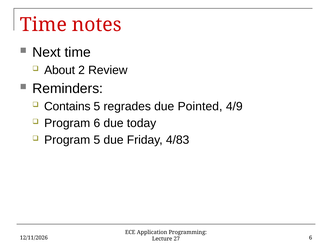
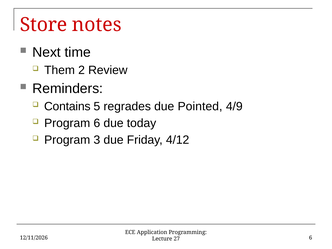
Time: Time -> Store (44, 25)
About: About -> Them (60, 70)
Program 5: 5 -> 3 (97, 140)
4/83: 4/83 -> 4/12 (178, 140)
